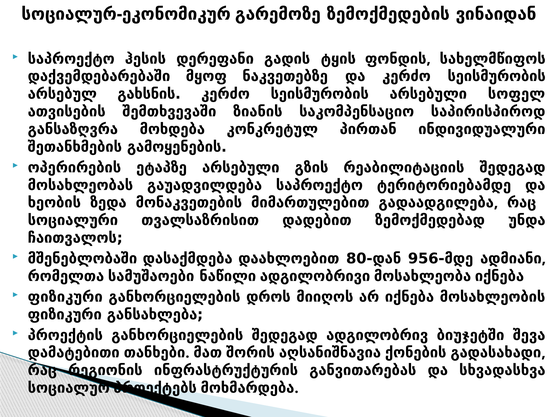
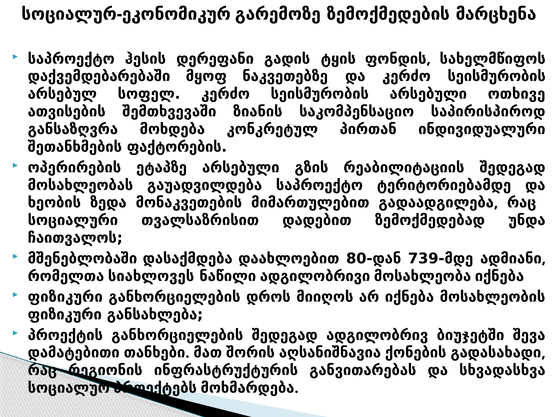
ვინაიდან: ვინაიდან -> მარცხენა (496, 14)
გახსნის: გახსნის -> სოფელ (149, 94)
სოფელ: სოფელ -> ოთხივე (517, 94)
გამოყენების: გამოყენების -> ფაქტორების (177, 147)
956-მდე: 956-მდე -> 739-მდე (441, 259)
სამუშაოები: სამუშაოები -> სიახლოვეს (151, 276)
